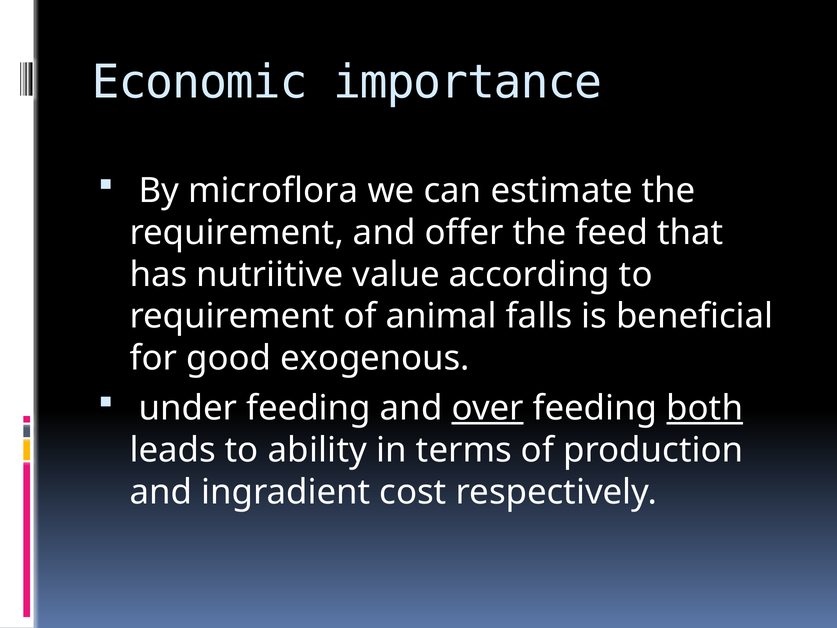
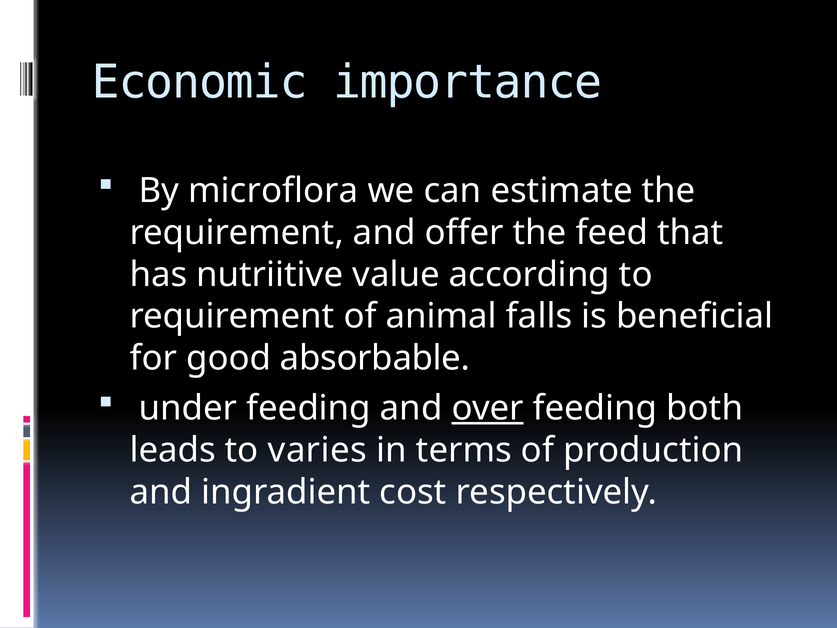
exogenous: exogenous -> absorbable (375, 358)
both underline: present -> none (705, 408)
ability: ability -> varies (317, 450)
